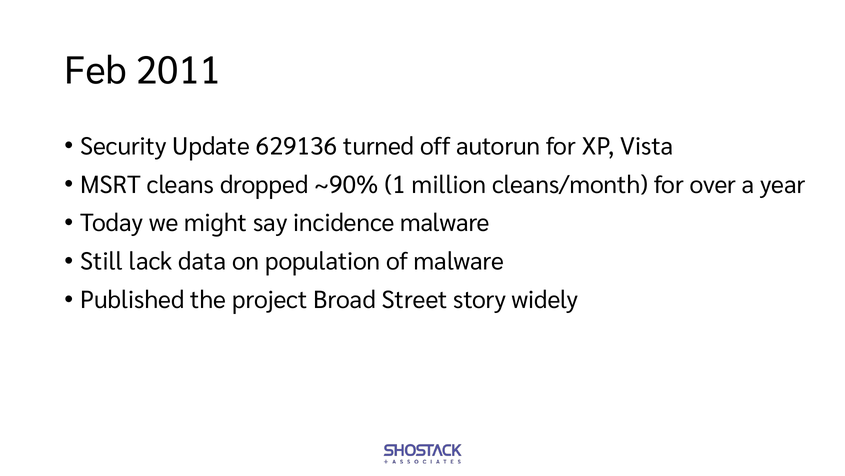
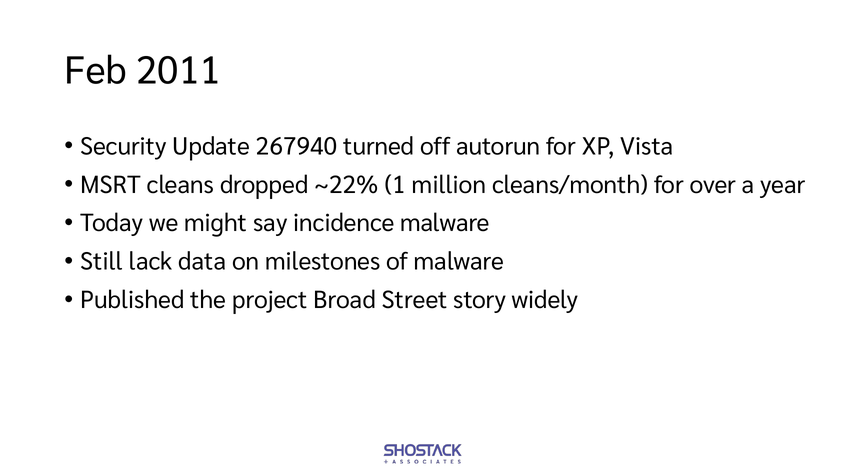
629136: 629136 -> 267940 (297, 146)
~90%: ~90% -> ~22% (346, 185)
population: population -> milestones (323, 261)
